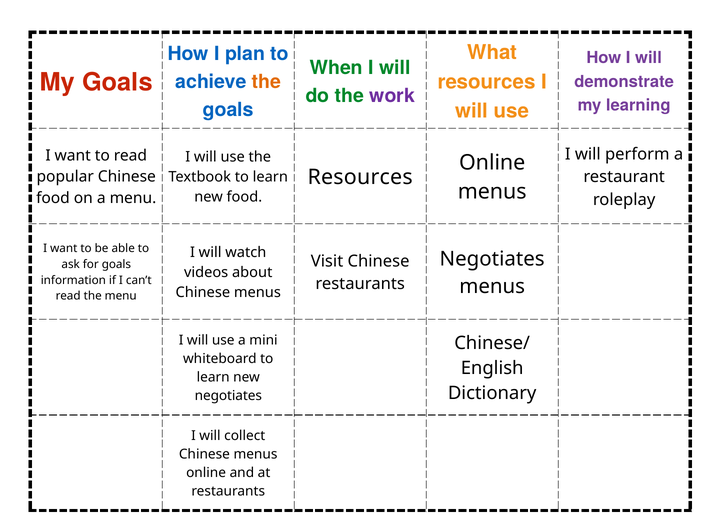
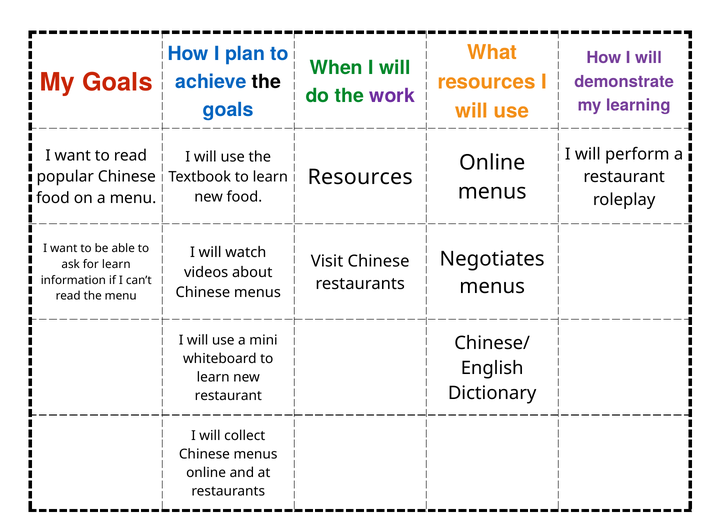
the colour: orange -> black (266, 82)
for goals: goals -> learn (116, 265)
negotiates: negotiates -> restaurant (228, 396)
